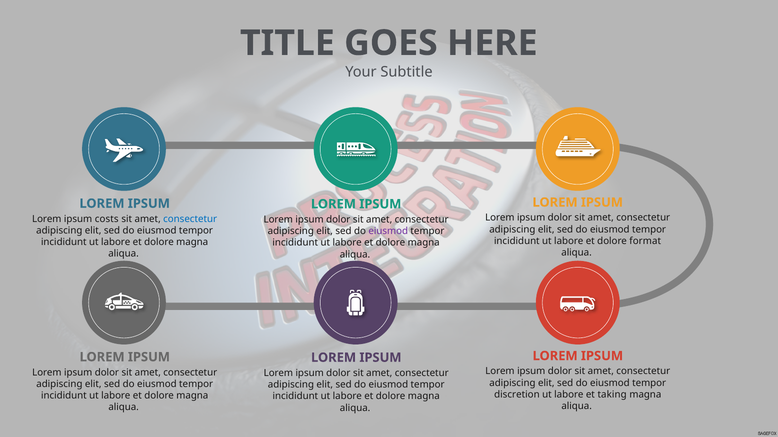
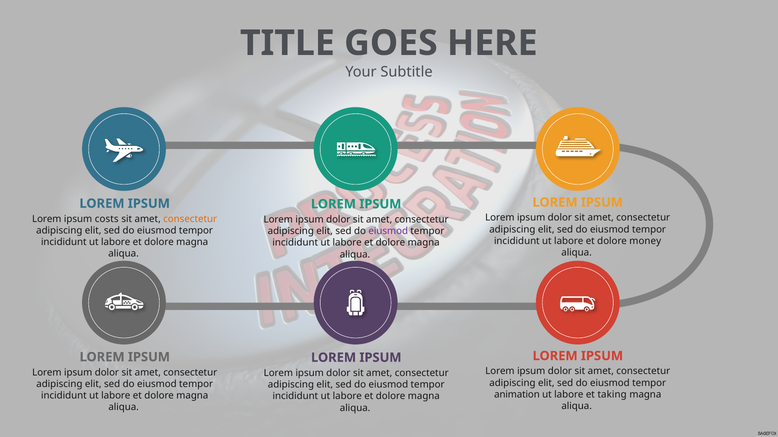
consectetur colour: blue -> orange (190, 219)
format: format -> money (645, 241)
discretion: discretion -> animation (517, 395)
